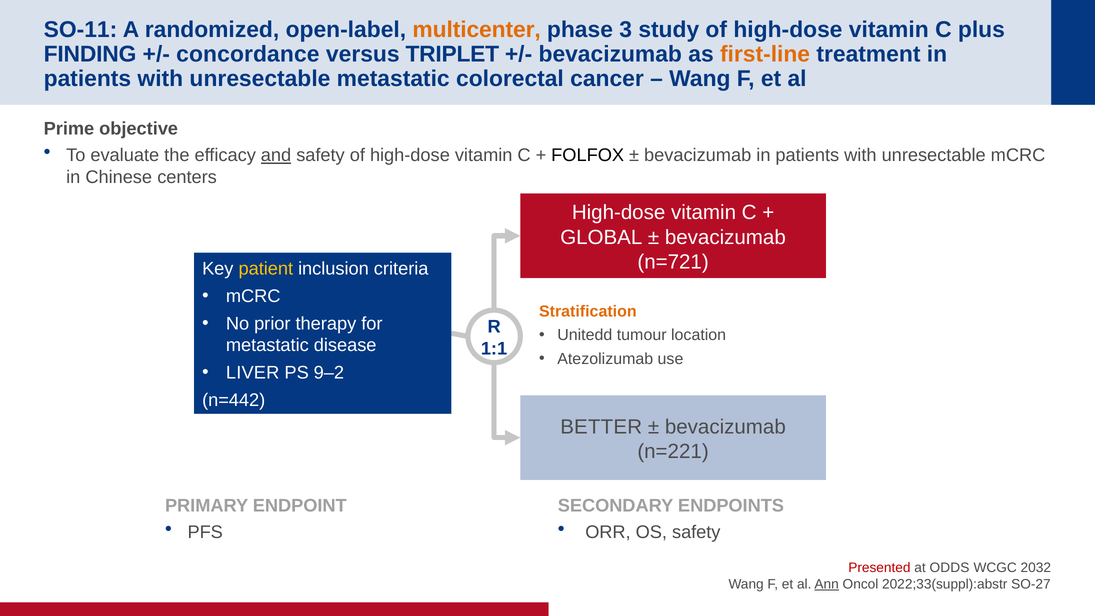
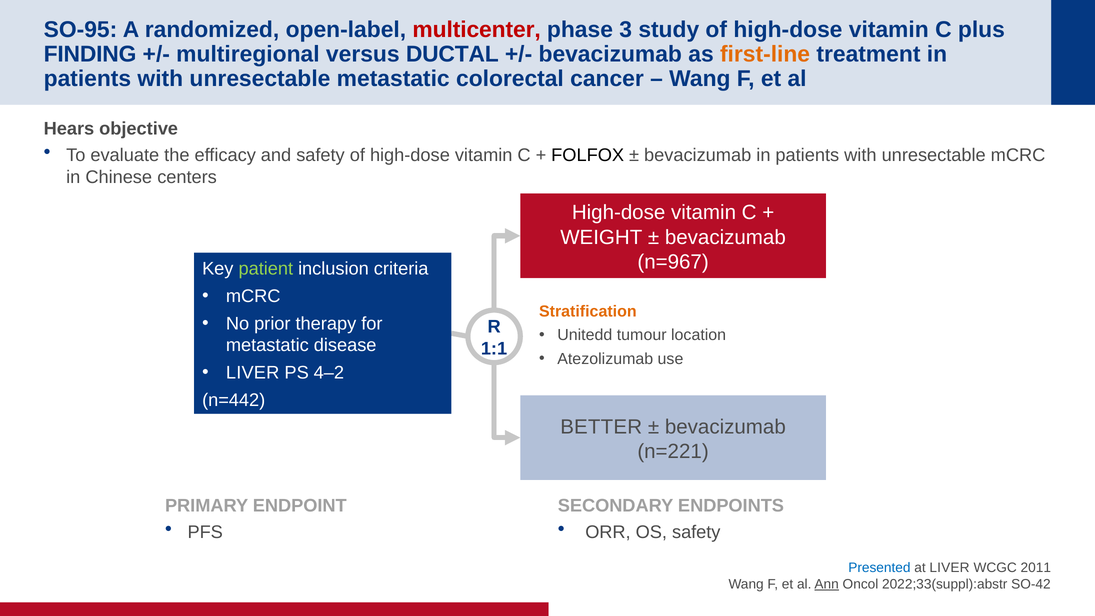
SO-11: SO-11 -> SO-95 (80, 30)
multicenter colour: orange -> red (477, 30)
concordance: concordance -> multiregional (248, 54)
TRIPLET: TRIPLET -> DUCTAL (452, 54)
Prime: Prime -> Hears (69, 129)
and underline: present -> none (276, 155)
GLOBAL: GLOBAL -> WEIGHT (601, 237)
n=721: n=721 -> n=967 (673, 262)
patient colour: yellow -> light green (266, 269)
9–2: 9–2 -> 4–2 (329, 373)
Presented colour: red -> blue (879, 568)
at ODDS: ODDS -> LIVER (950, 568)
2032: 2032 -> 2011 (1036, 568)
SO-27: SO-27 -> SO-42 (1031, 584)
